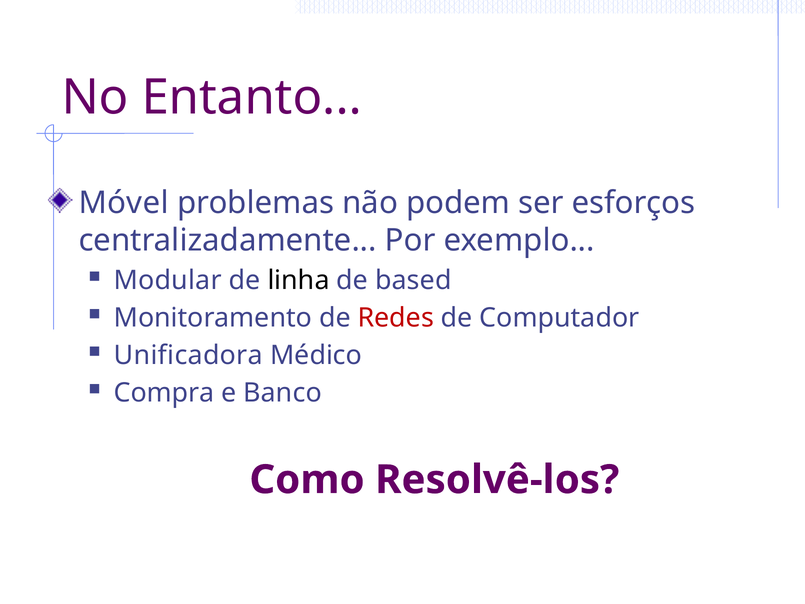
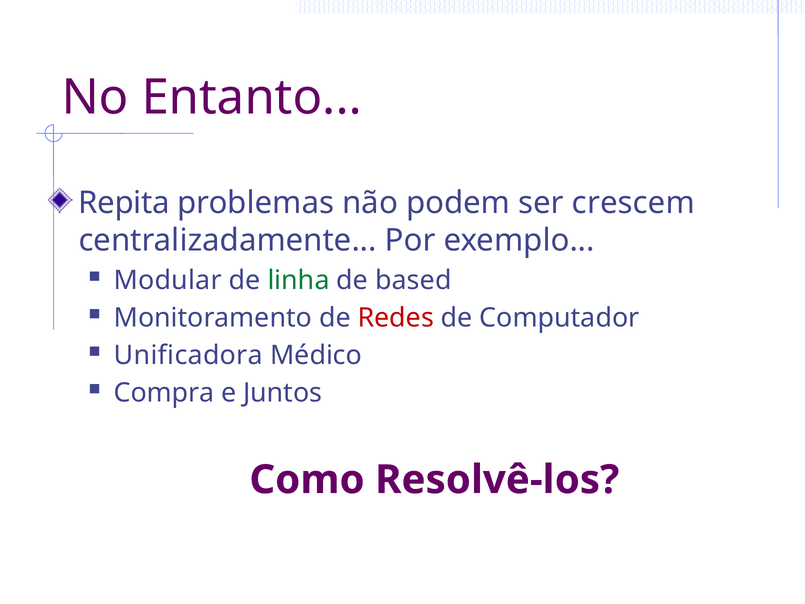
Móvel: Móvel -> Repita (124, 203)
esforços: esforços -> crescem (633, 203)
linha colour: black -> green (299, 280)
Banco: Banco -> Juntos (283, 393)
